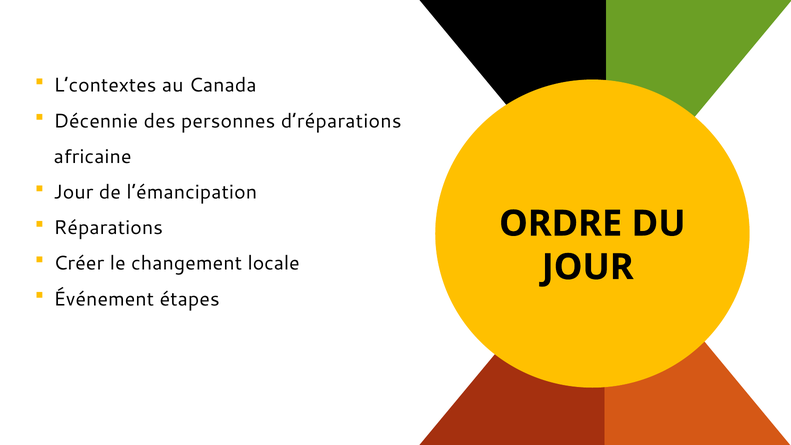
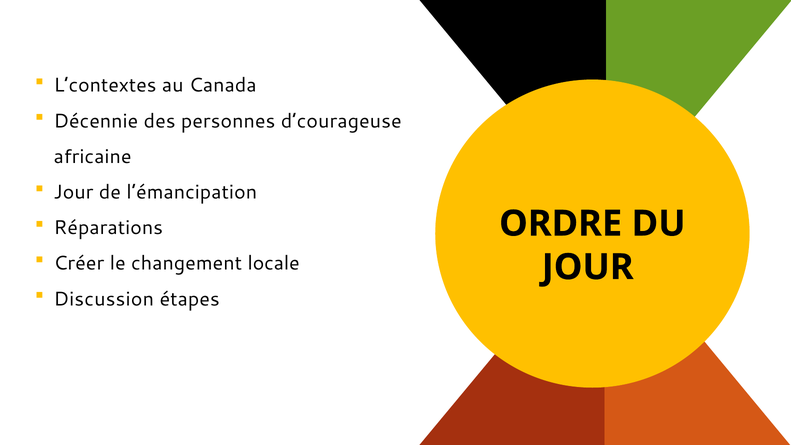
d’réparations: d’réparations -> d’courageuse (341, 121)
Événement: Événement -> Discussion (104, 299)
